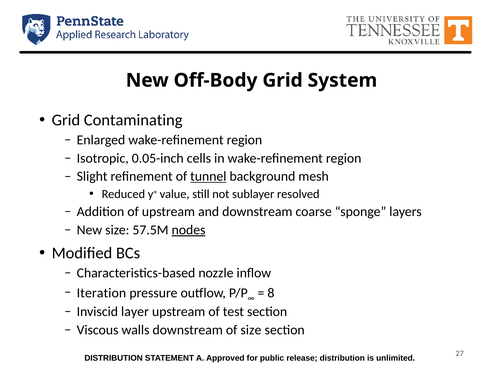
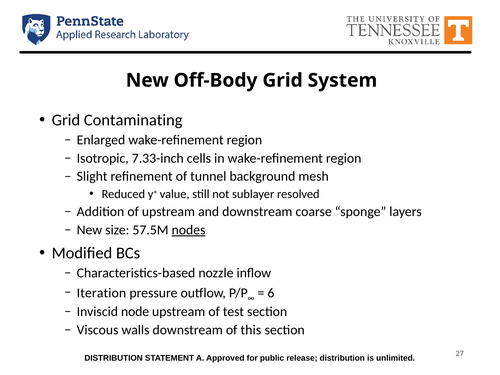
0.05-inch: 0.05-inch -> 7.33-inch (158, 158)
tunnel underline: present -> none (208, 176)
8: 8 -> 6 (271, 293)
layer: layer -> node (135, 312)
of size: size -> this (251, 330)
